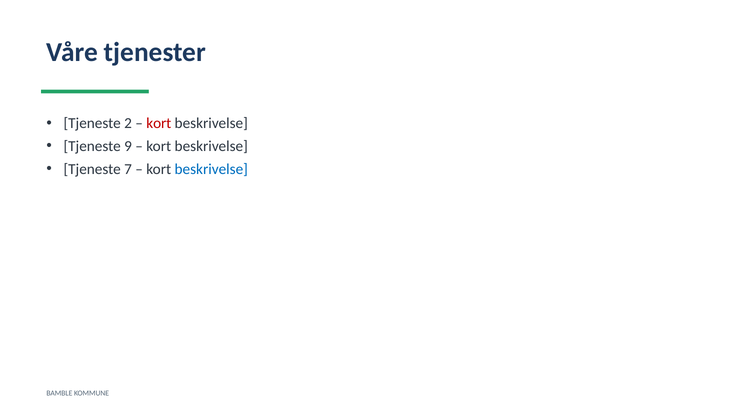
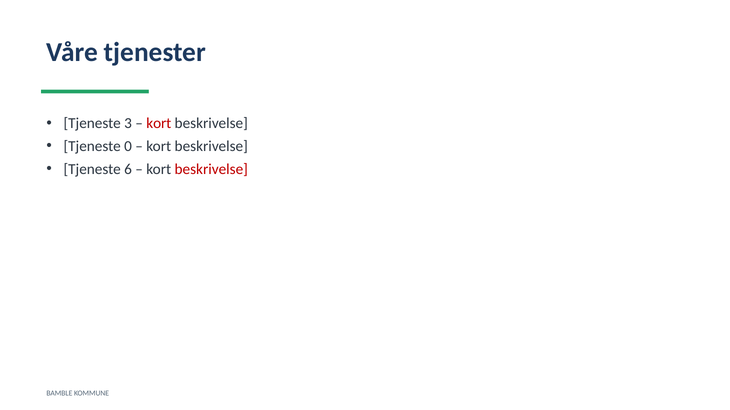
2: 2 -> 3 (128, 124)
9: 9 -> 0 (128, 146)
7: 7 -> 6 (128, 169)
beskrivelse colour: blue -> red (211, 169)
